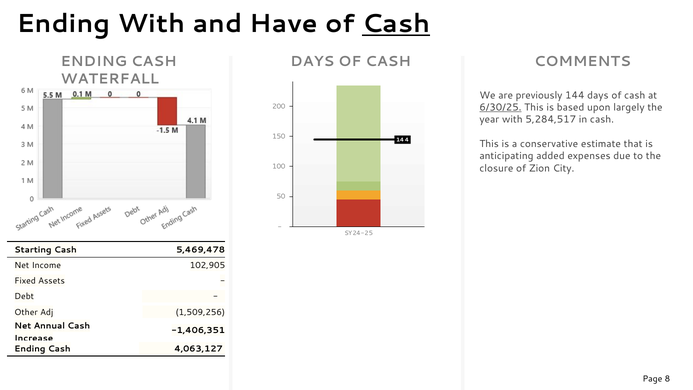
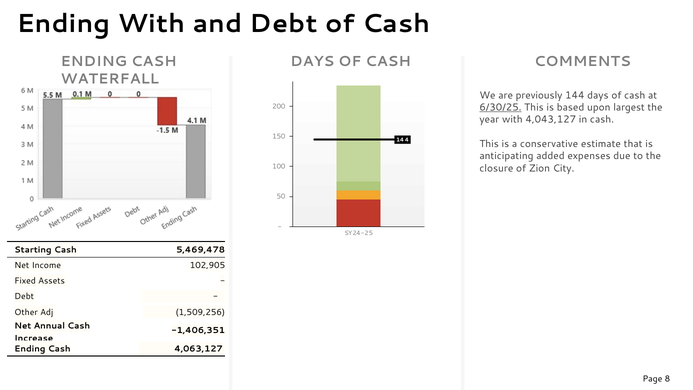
and Have: Have -> Debt (284, 24)
Cash underline: present -> none (396, 24)
largely: largely -> largest (629, 107)
5,284,517: 5,284,517 -> 4,043,127 (551, 120)
